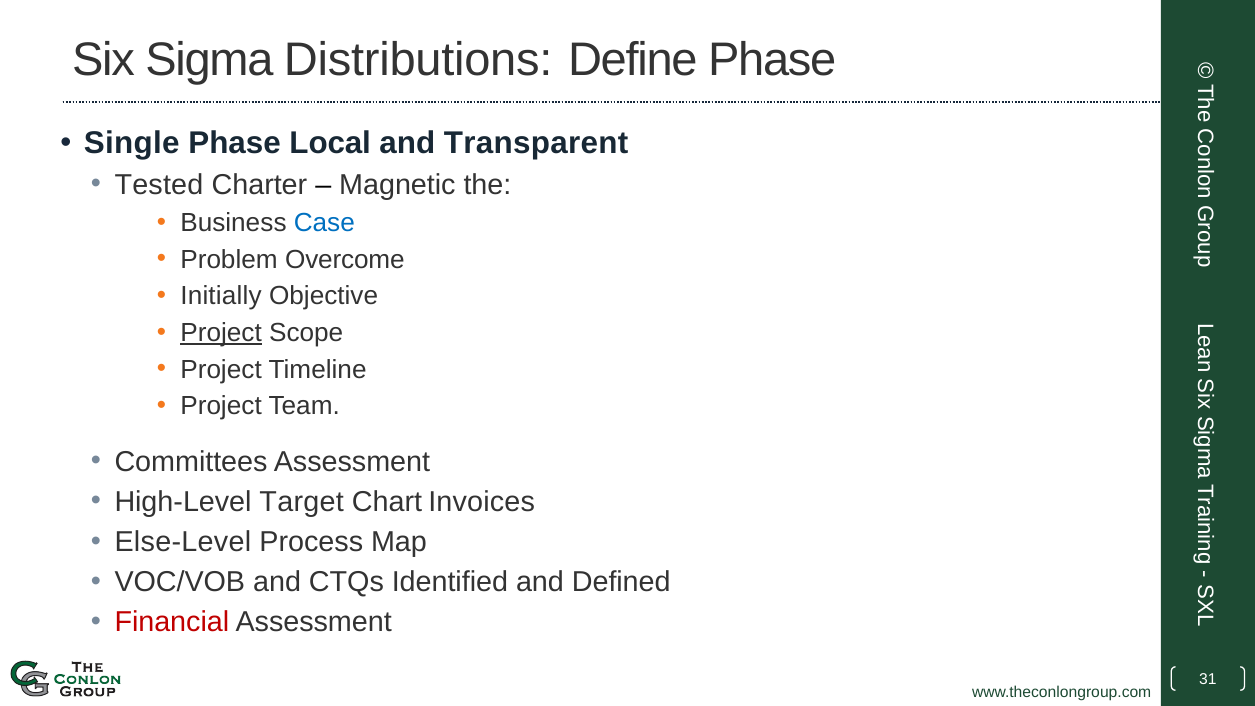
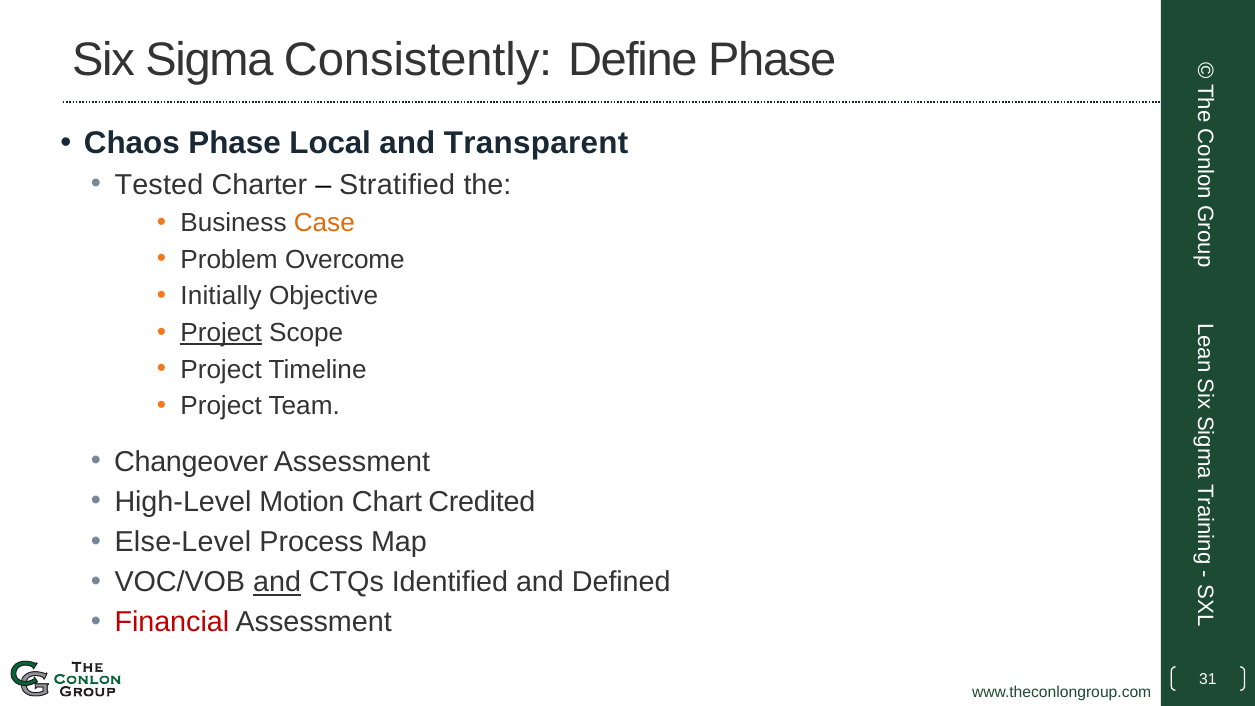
Distributions: Distributions -> Consistently (418, 60)
Single: Single -> Chaos (132, 143)
Magnetic: Magnetic -> Stratified (397, 185)
Case colour: blue -> orange (324, 223)
Committees: Committees -> Changeover (191, 462)
Target: Target -> Motion (302, 502)
Invoices: Invoices -> Credited (482, 502)
and underline: none -> present (277, 582)
